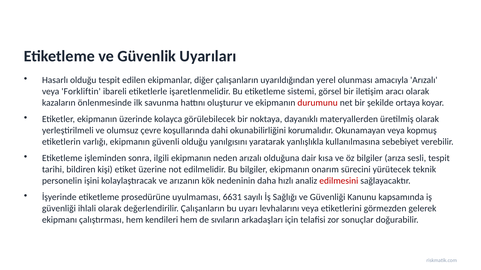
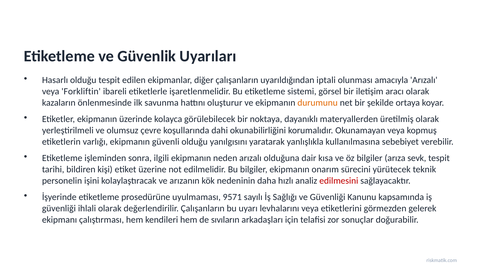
yerel: yerel -> iptali (326, 80)
durumunu colour: red -> orange (318, 103)
sesli: sesli -> sevk (417, 159)
6631: 6631 -> 9571 (232, 198)
